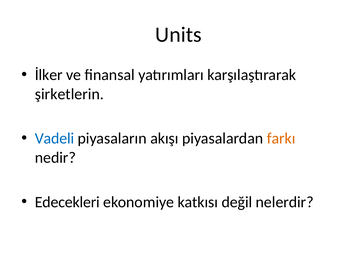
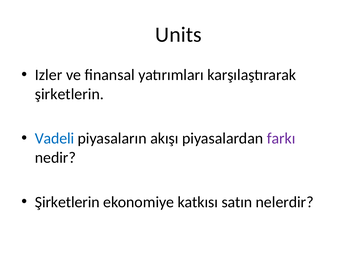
İlker: İlker -> Izler (49, 75)
farkı colour: orange -> purple (281, 138)
Edecekleri: Edecekleri -> Şirketlerin (67, 202)
değil: değil -> satın (237, 202)
